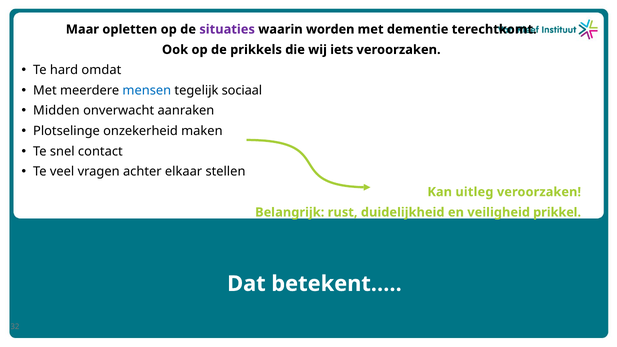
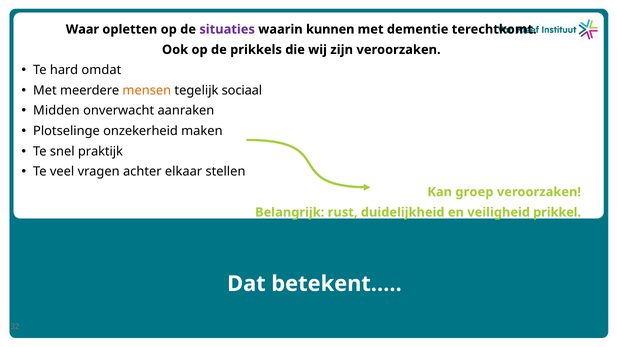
Maar: Maar -> Waar (82, 29)
worden: worden -> kunnen (330, 29)
iets: iets -> zijn (342, 50)
mensen colour: blue -> orange (147, 90)
contact: contact -> praktijk (100, 151)
uitleg: uitleg -> groep (474, 192)
